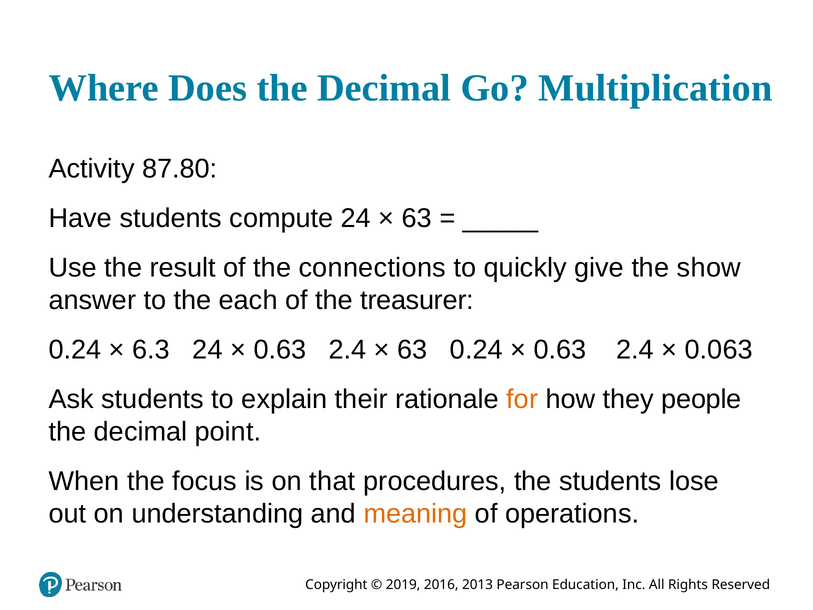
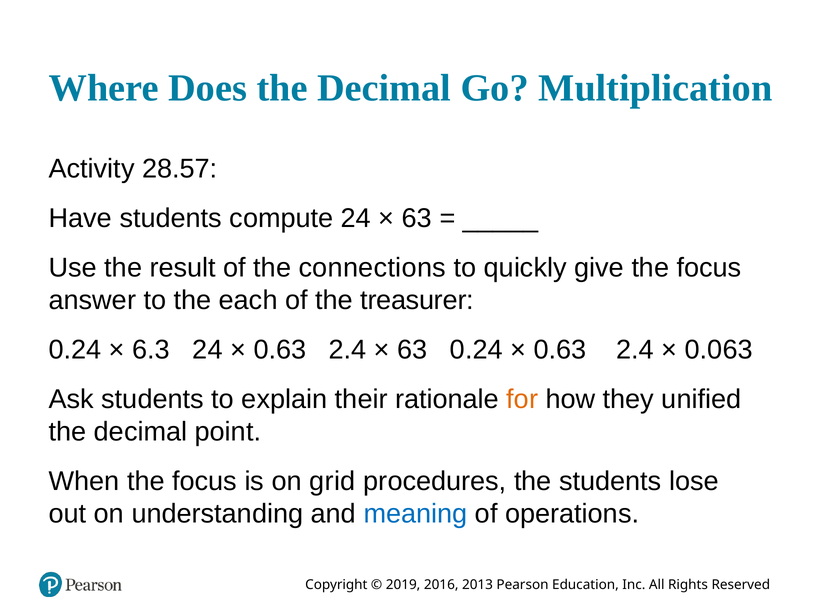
87.80: 87.80 -> 28.57 (180, 169)
give the show: show -> focus (709, 267)
people: people -> unified (701, 399)
that: that -> grid (332, 481)
meaning colour: orange -> blue (416, 513)
